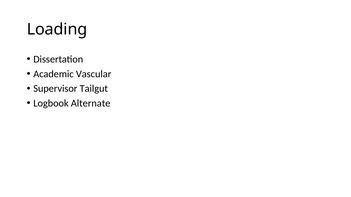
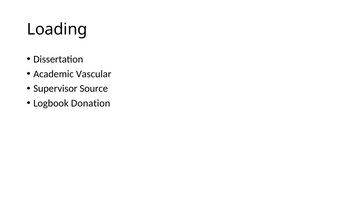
Tailgut: Tailgut -> Source (94, 89)
Alternate: Alternate -> Donation (91, 103)
